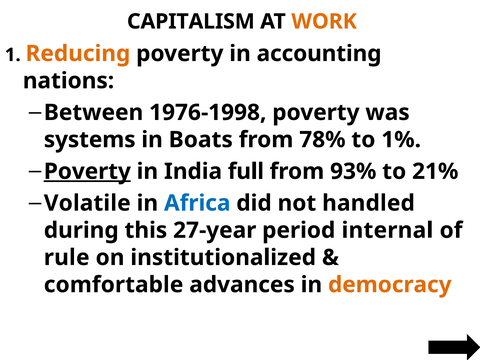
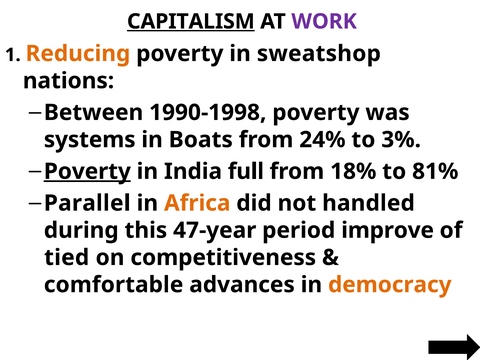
CAPITALISM underline: none -> present (191, 21)
WORK colour: orange -> purple (324, 21)
accounting: accounting -> sweatshop (319, 54)
1976-1998: 1976-1998 -> 1990-1998 (208, 113)
78%: 78% -> 24% (322, 140)
1%: 1% -> 3% (401, 140)
93%: 93% -> 18% (353, 171)
21%: 21% -> 81% (435, 171)
Volatile: Volatile -> Parallel (87, 203)
Africa colour: blue -> orange (197, 203)
27-year: 27-year -> 47-year (215, 230)
internal: internal -> improve (388, 230)
rule: rule -> tied (67, 258)
institutionalized: institutionalized -> competitiveness (223, 258)
